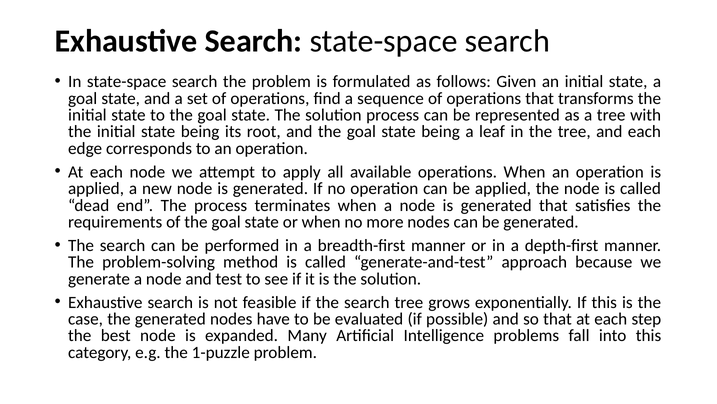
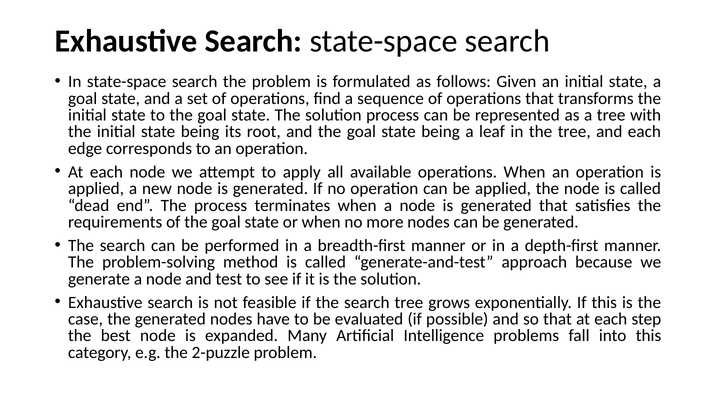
1-puzzle: 1-puzzle -> 2-puzzle (221, 352)
